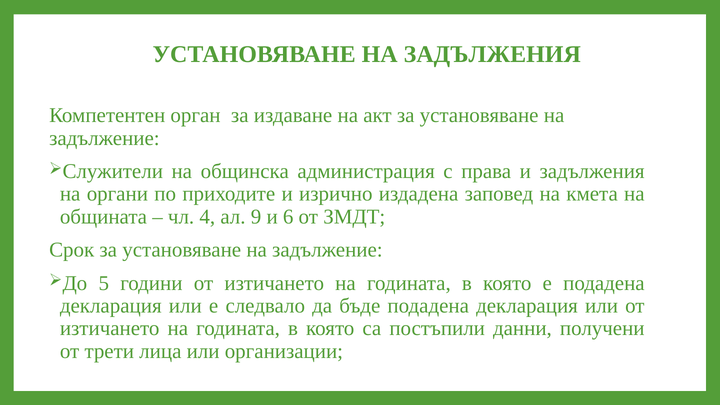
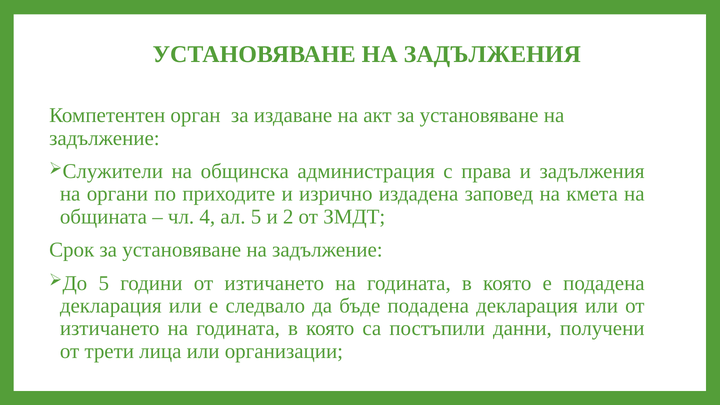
ал 9: 9 -> 5 (256, 217)
6: 6 -> 2 (288, 217)
